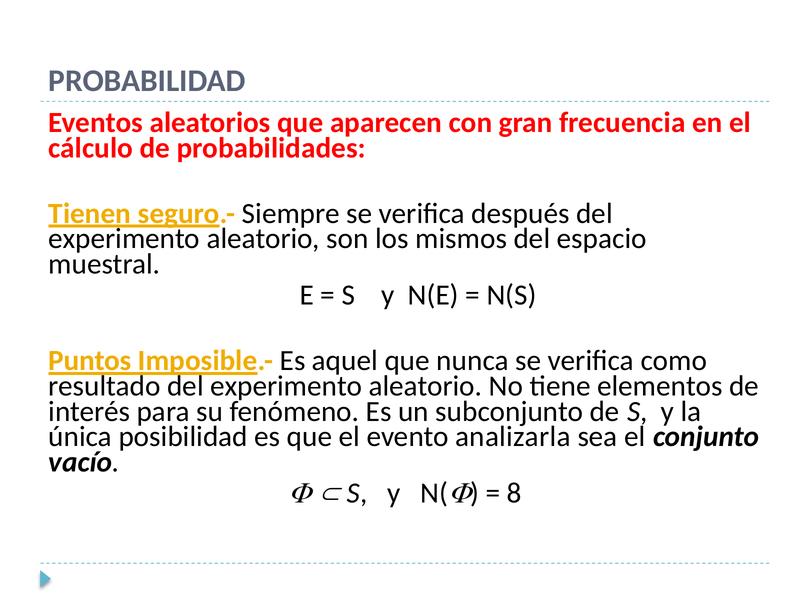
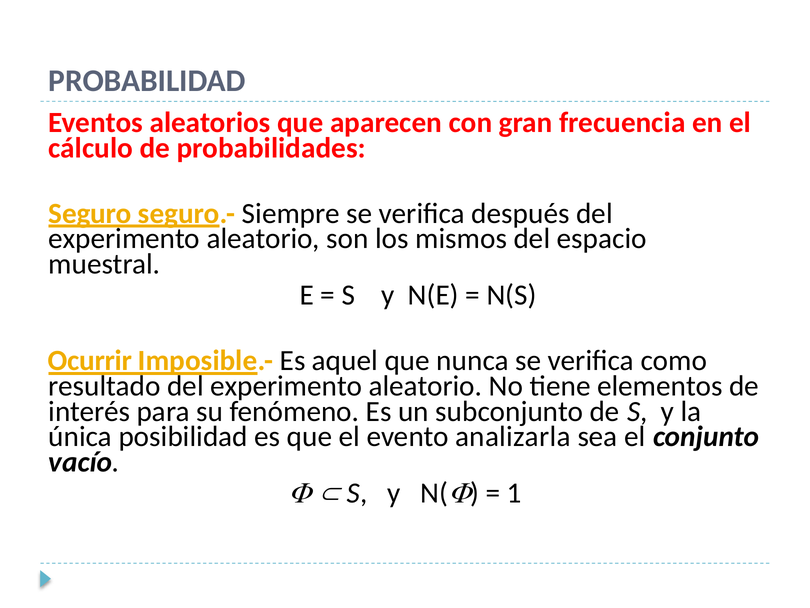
Tienen: Tienen -> Seguro (90, 213)
Puntos: Puntos -> Ocurrir (90, 361)
8: 8 -> 1 (514, 493)
